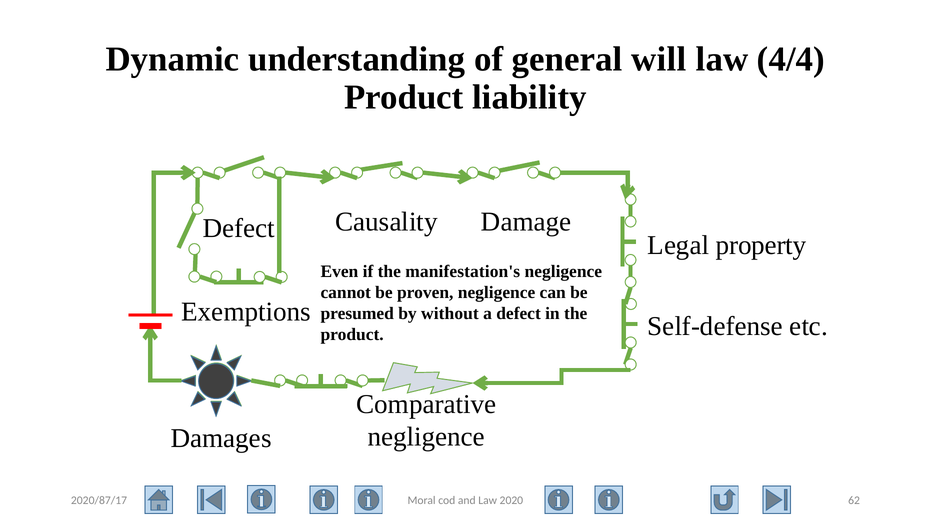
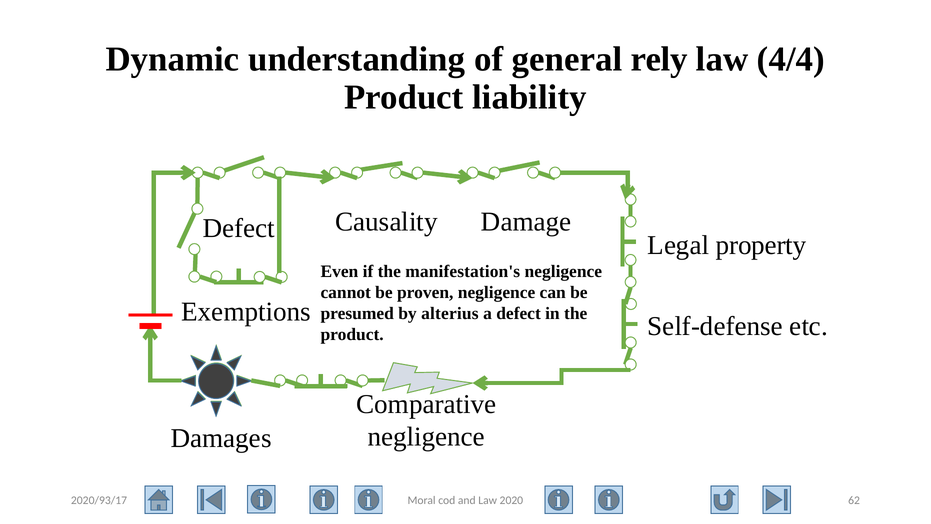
will: will -> rely (659, 59)
without: without -> alterius (450, 313)
2020/87/17: 2020/87/17 -> 2020/93/17 (99, 500)
